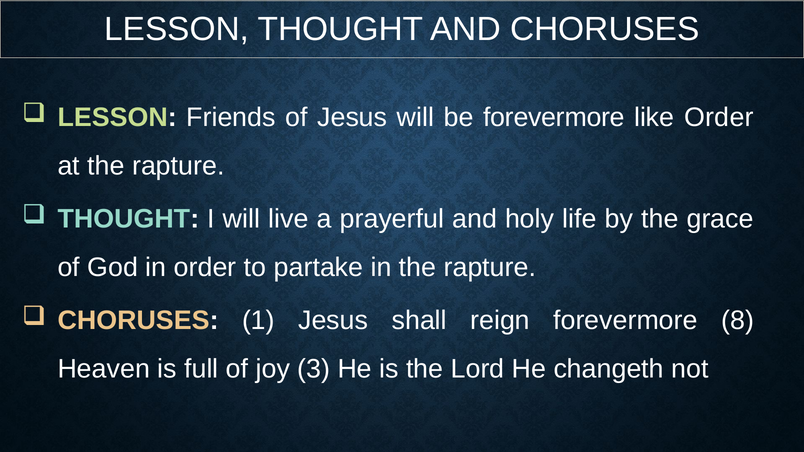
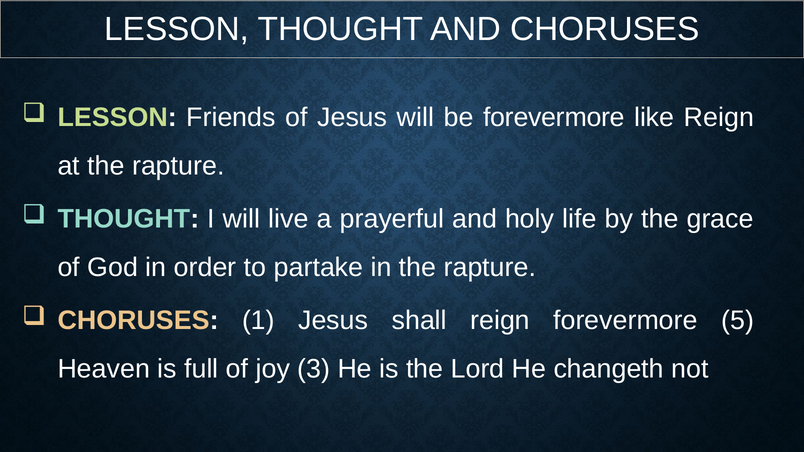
like Order: Order -> Reign (719, 118)
8: 8 -> 5 (738, 321)
